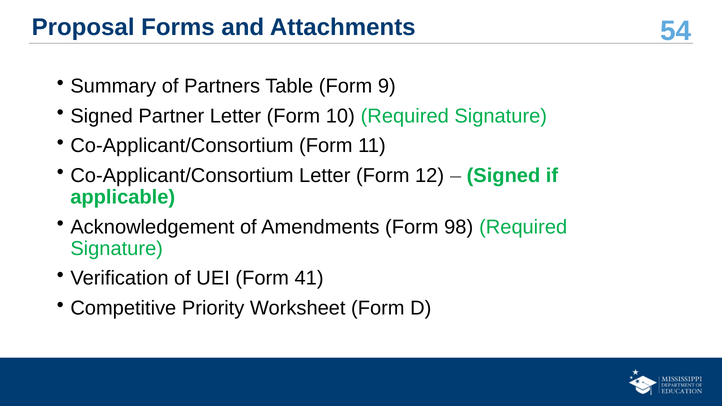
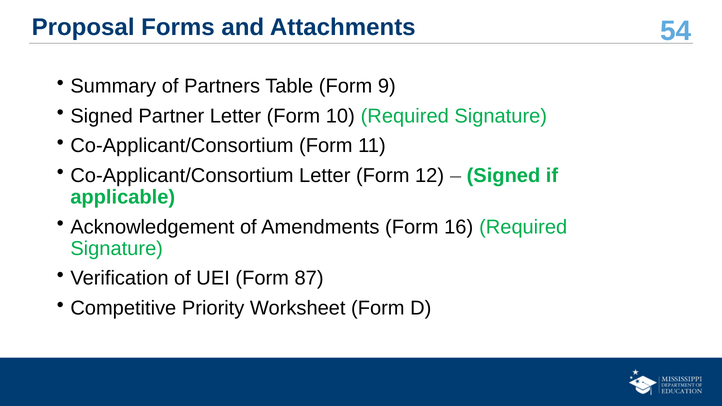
98: 98 -> 16 (459, 227)
41: 41 -> 87 (309, 278)
